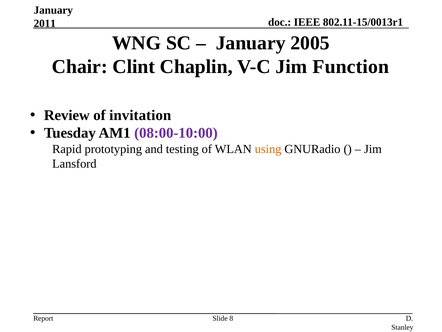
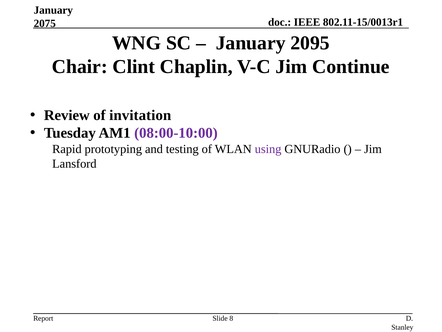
2011: 2011 -> 2075 (45, 24)
2005: 2005 -> 2095 (310, 43)
Function: Function -> Continue (351, 67)
using colour: orange -> purple (268, 149)
